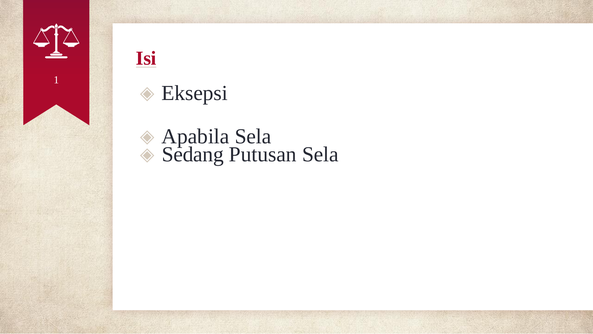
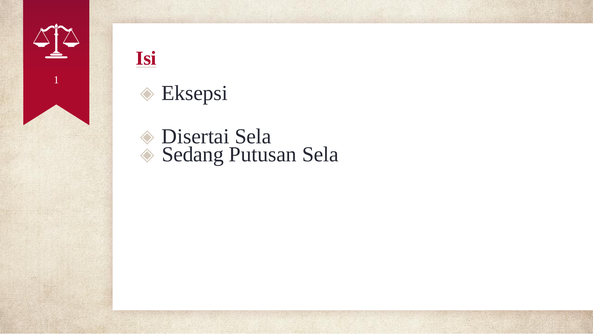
Apabila: Apabila -> Disertai (196, 137)
